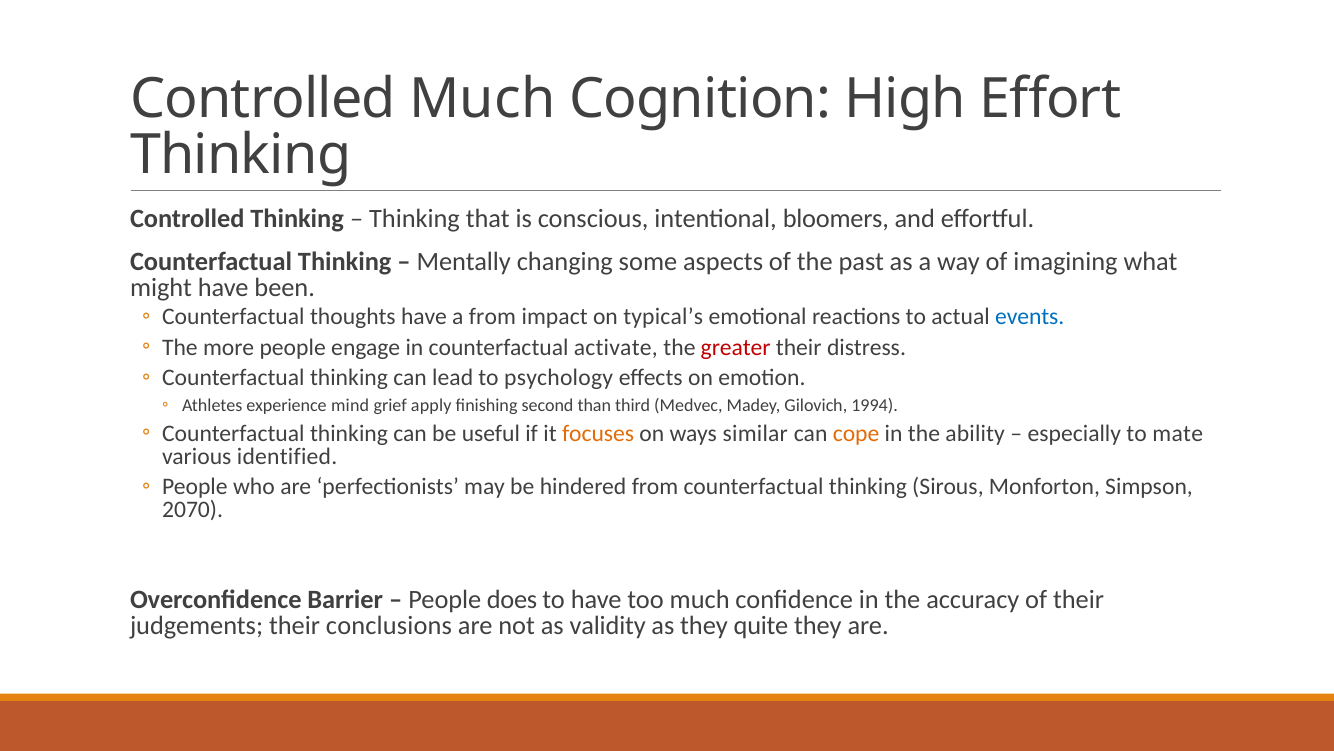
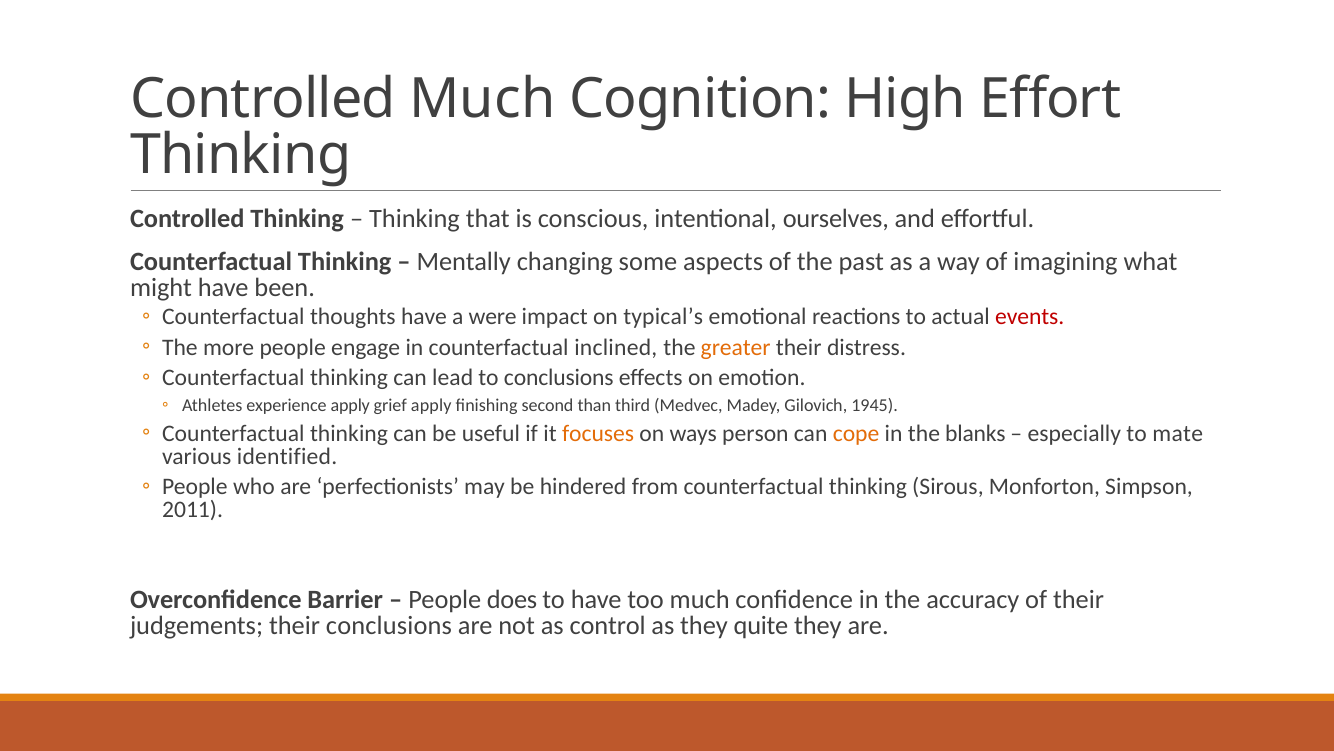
bloomers: bloomers -> ourselves (836, 219)
a from: from -> were (493, 317)
events colour: blue -> red (1030, 317)
activate: activate -> inclined (616, 347)
greater colour: red -> orange (736, 347)
to psychology: psychology -> conclusions (559, 378)
experience mind: mind -> apply (350, 406)
1994: 1994 -> 1945 (875, 406)
similar: similar -> person (755, 433)
ability: ability -> blanks (975, 433)
2070: 2070 -> 2011 (193, 509)
validity: validity -> control (608, 625)
